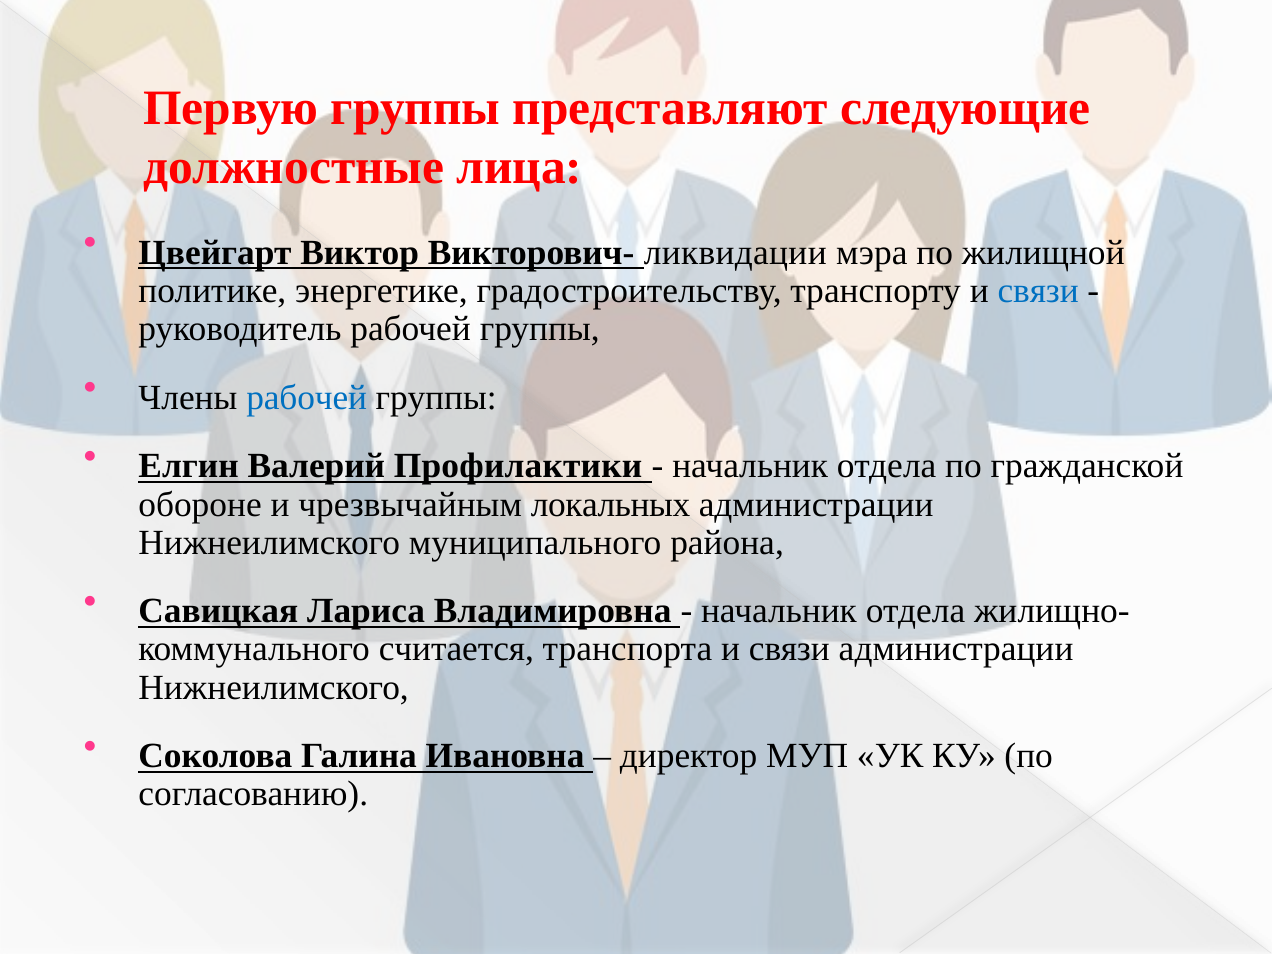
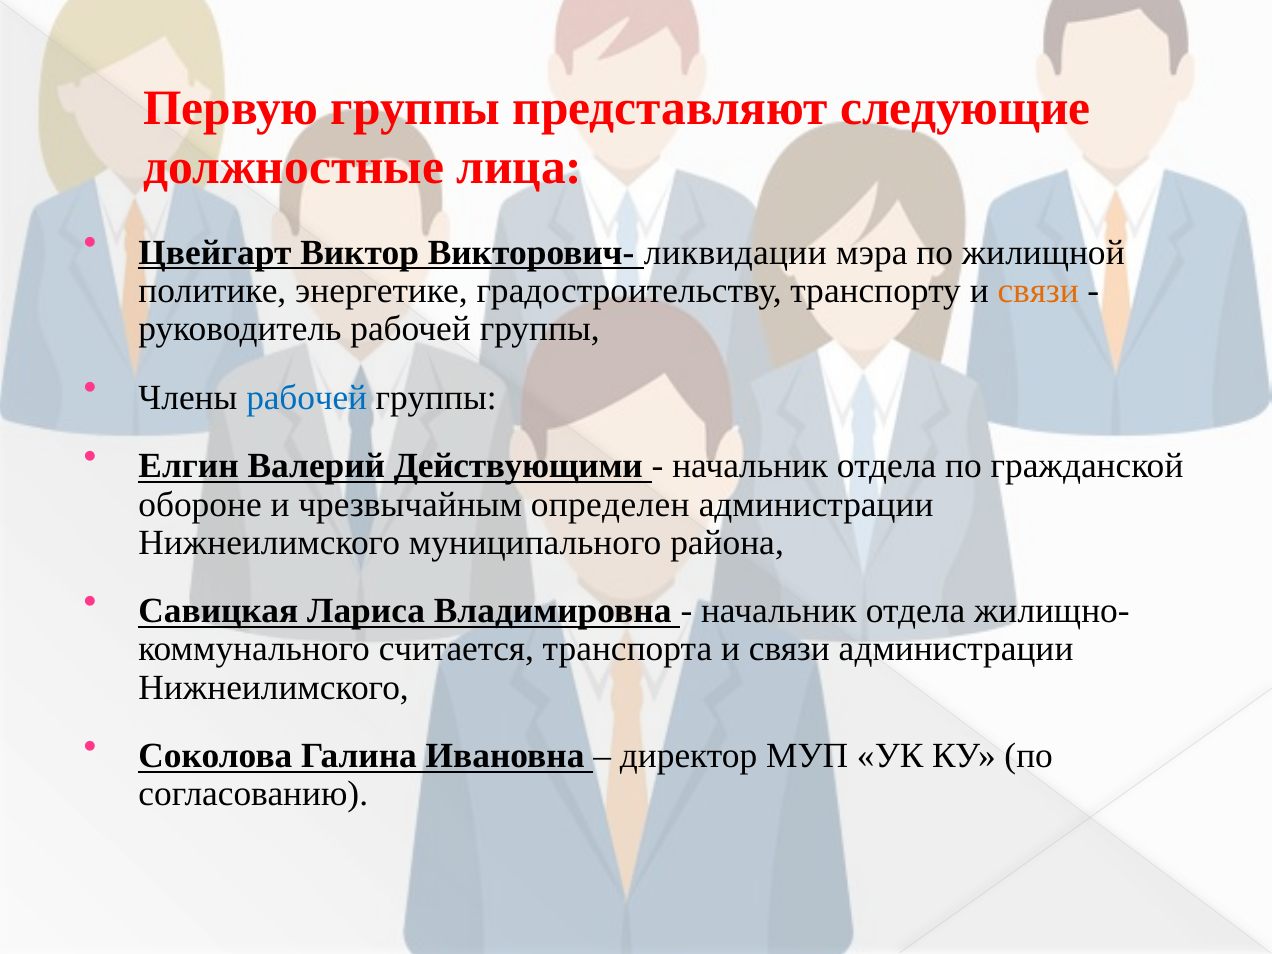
связи colour: blue -> orange (1038, 291)
Профилактики: Профилактики -> Действующими (518, 466)
локальных: локальных -> определен (610, 504)
